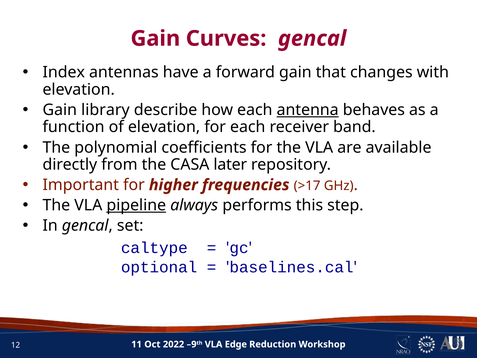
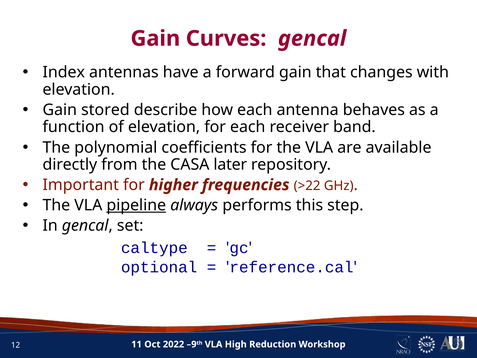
library: library -> stored (105, 110)
antenna underline: present -> none (308, 110)
>17: >17 -> >22 (307, 186)
baselines.cal: baselines.cal -> reference.cal (292, 267)
Edge: Edge -> High (236, 344)
